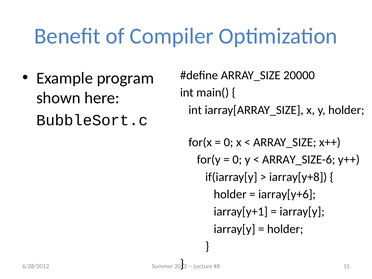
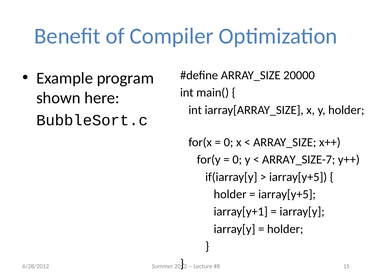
ARRAY_SIZE-6: ARRAY_SIZE-6 -> ARRAY_SIZE-7 (299, 160)
iarray[y+8: iarray[y+8 -> iarray[y+5 (298, 177)
iarray[y+6: iarray[y+6 -> iarray[y+5 (287, 194)
